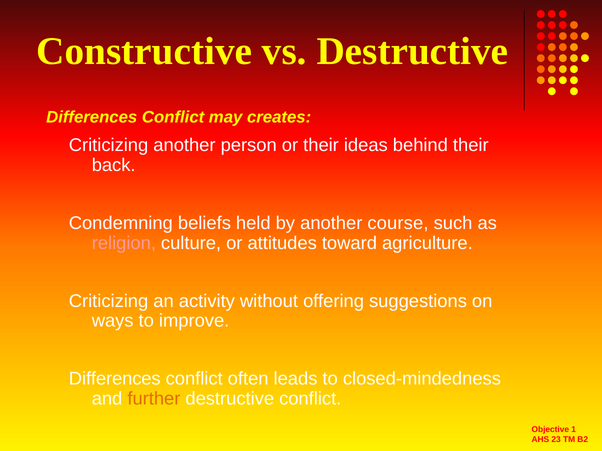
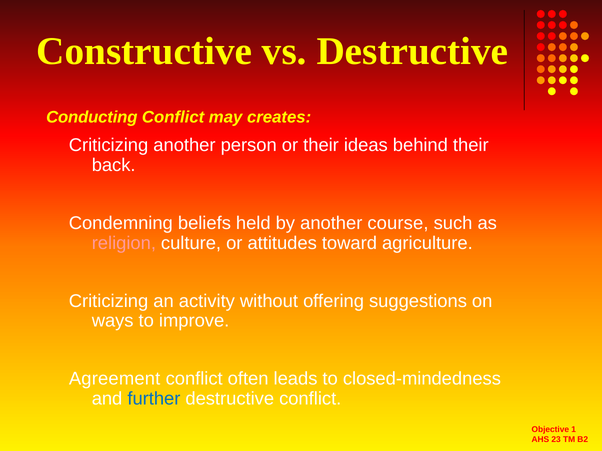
Differences: Differences -> Conducting (92, 117)
Differences: Differences -> Agreement (115, 379)
further colour: orange -> blue (154, 399)
